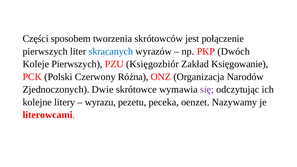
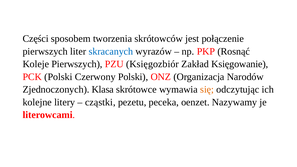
Dwóch: Dwóch -> Rosnąć (234, 51)
Czerwony Różna: Różna -> Polski (133, 77)
Dwie: Dwie -> Klasa (103, 89)
się colour: purple -> orange (207, 89)
wyrazu: wyrazu -> cząstki (100, 102)
